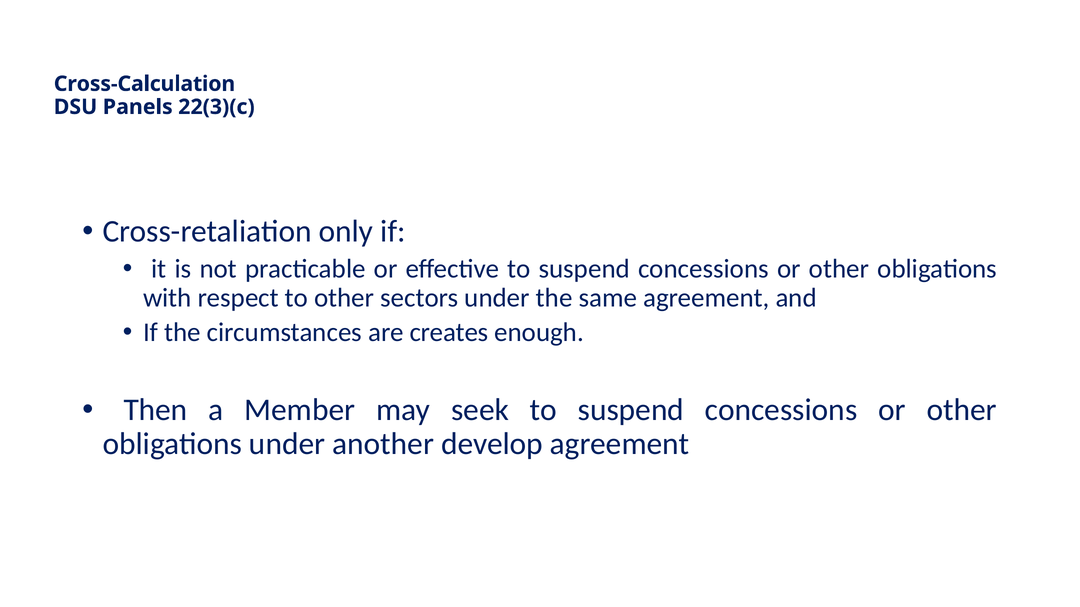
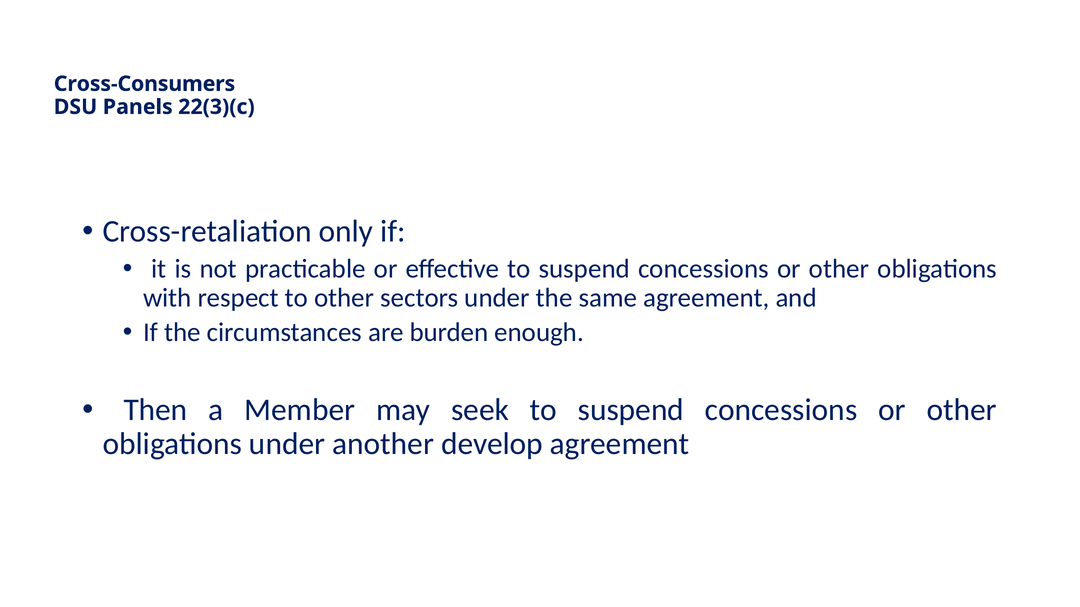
Cross-Calculation: Cross-Calculation -> Cross-Consumers (145, 84)
creates: creates -> burden (449, 333)
